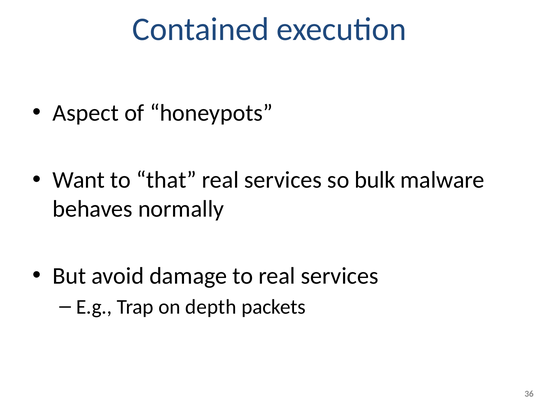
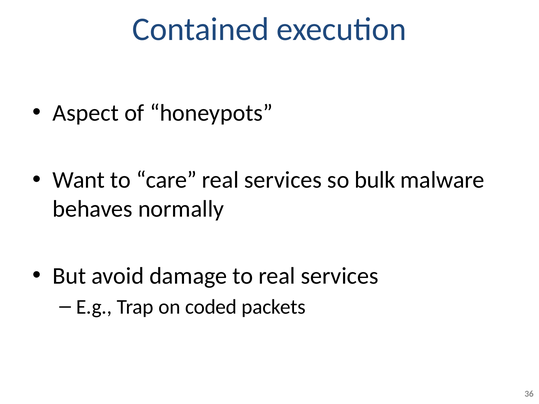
that: that -> care (166, 180)
depth: depth -> coded (211, 307)
